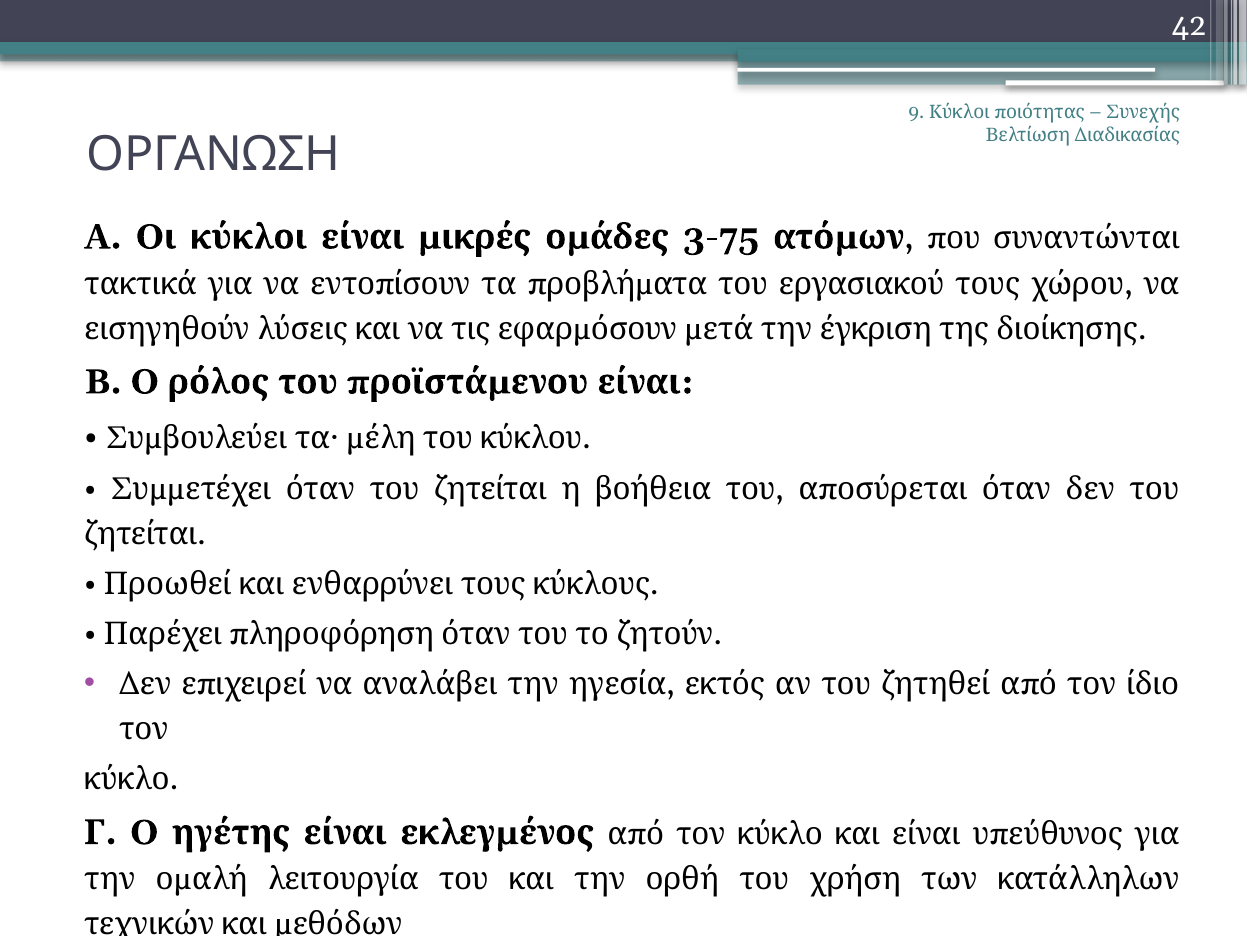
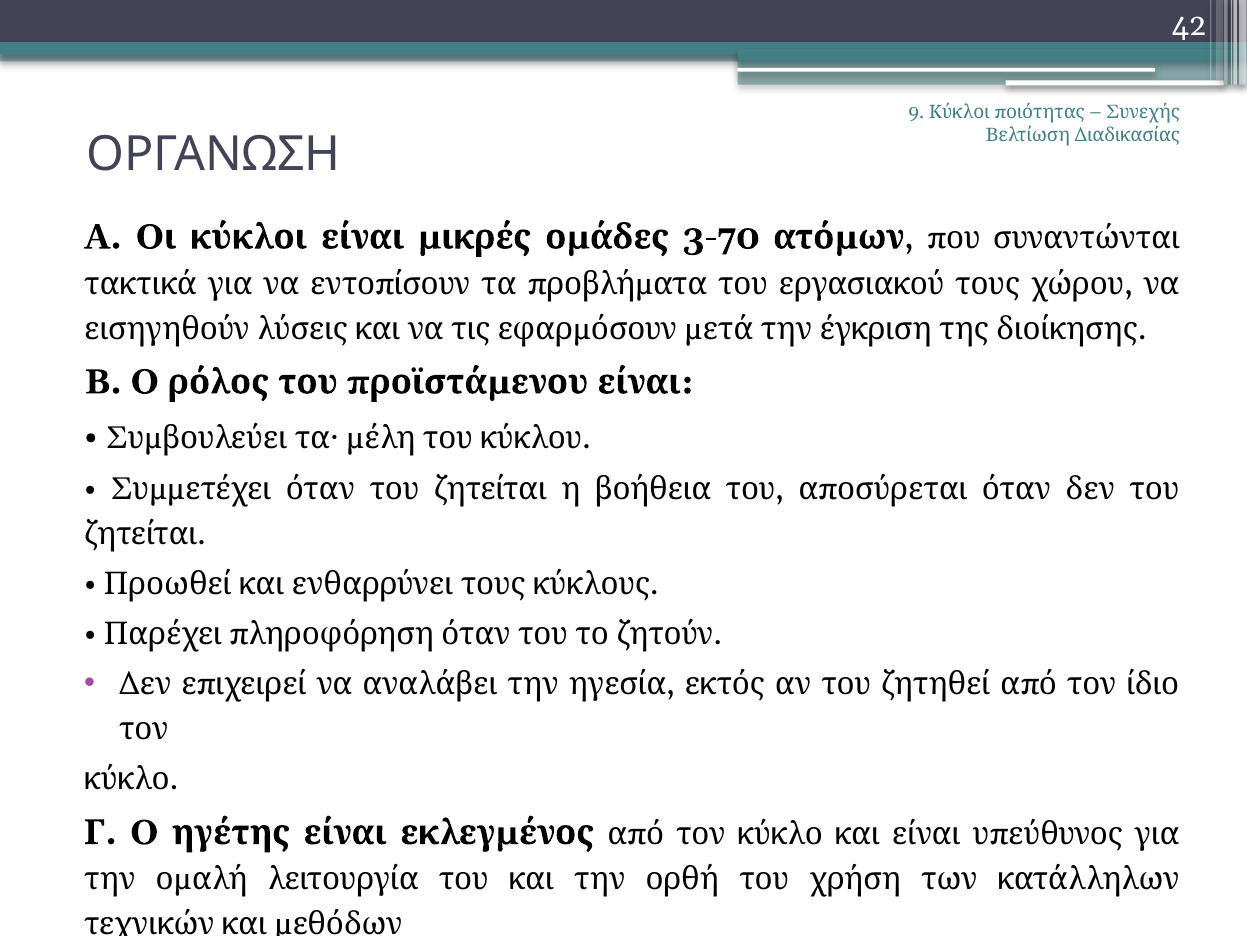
3-75: 3-75 -> 3-70 (721, 237)
